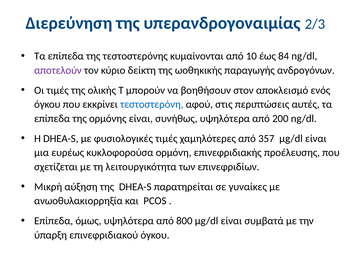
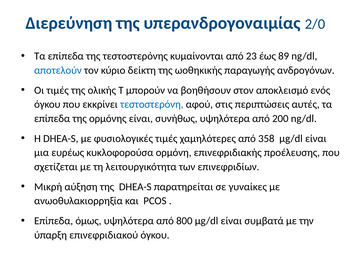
2/3: 2/3 -> 2/0 (315, 24)
10: 10 -> 23 (251, 56)
84: 84 -> 89 (284, 56)
αποτελούν colour: purple -> blue (58, 70)
357: 357 -> 358 (266, 138)
